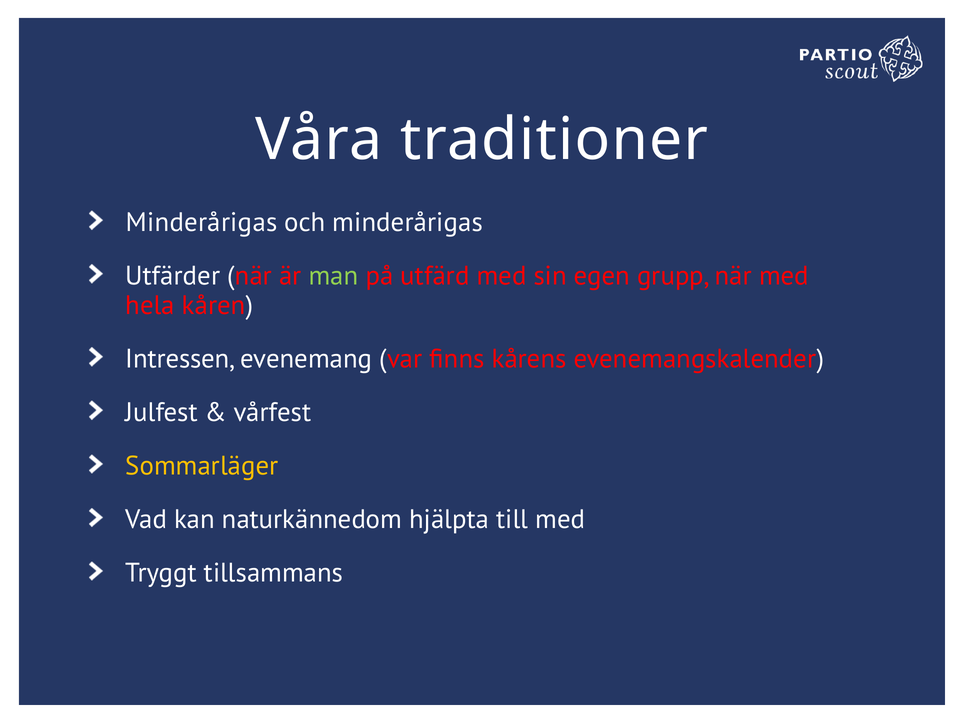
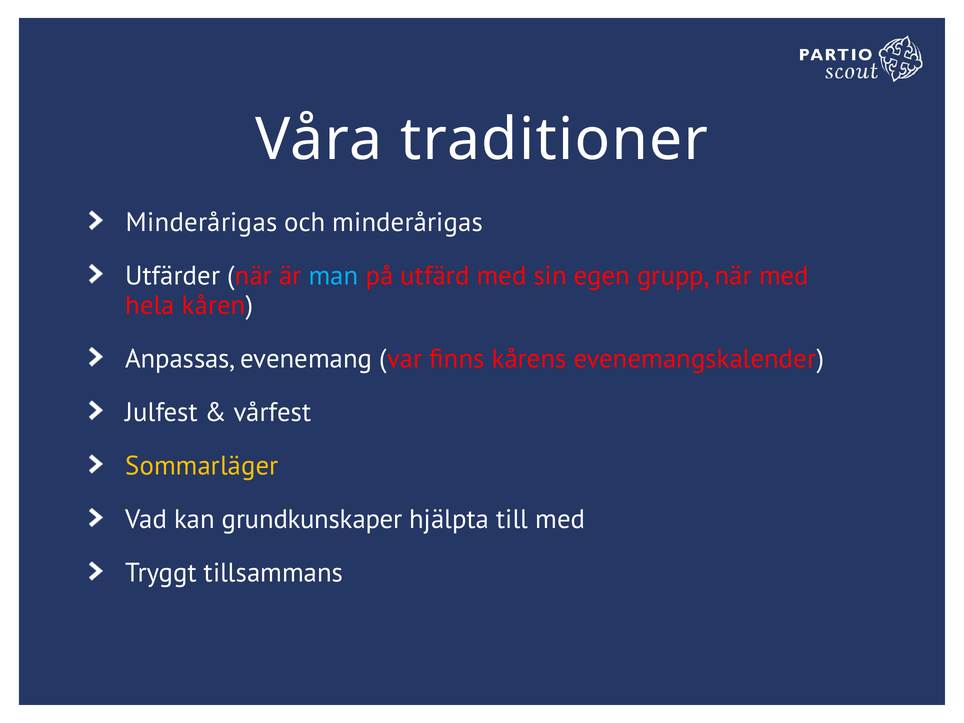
man colour: light green -> light blue (333, 276)
Intressen: Intressen -> Anpassas (180, 359)
naturkännedom: naturkännedom -> grundkunskaper (312, 519)
